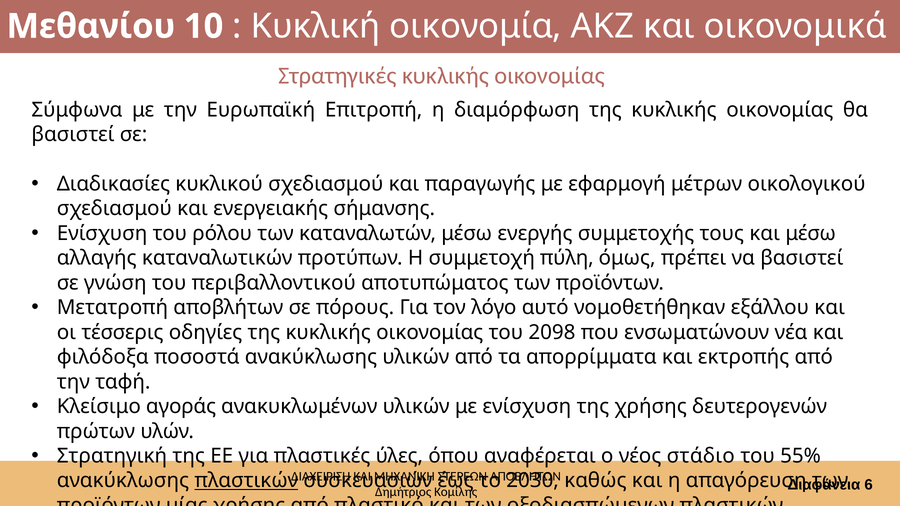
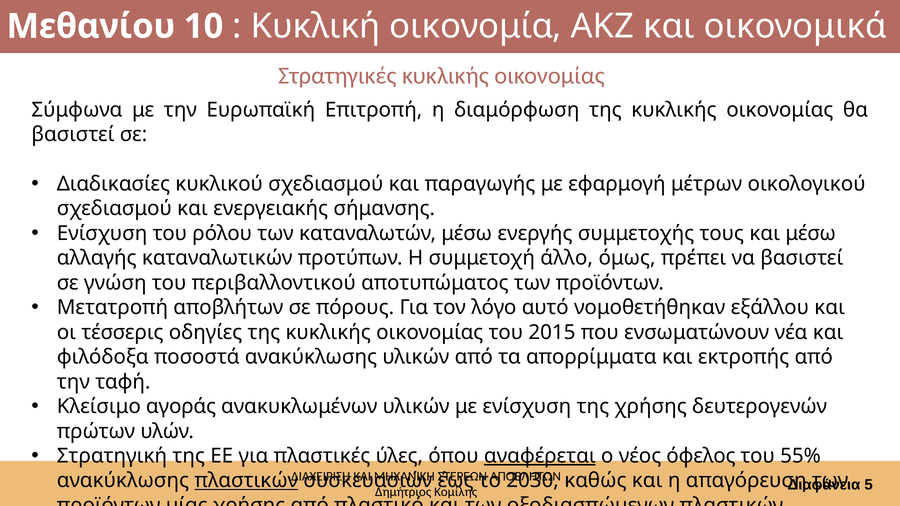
πύλη: πύλη -> άλλο (567, 258)
2098: 2098 -> 2015 (552, 332)
αναφέρεται underline: none -> present (540, 456)
στάδιο: στάδιο -> όφελος (701, 456)
6: 6 -> 5 (869, 485)
